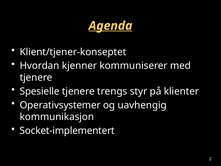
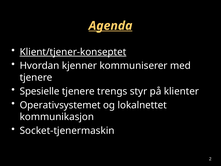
Klient/tjener-konseptet underline: none -> present (73, 52)
Operativsystemer: Operativsystemer -> Operativsystemet (60, 105)
uavhengig: uavhengig -> lokalnettet (142, 105)
Socket-implementert: Socket-implementert -> Socket-tjenermaskin (67, 130)
